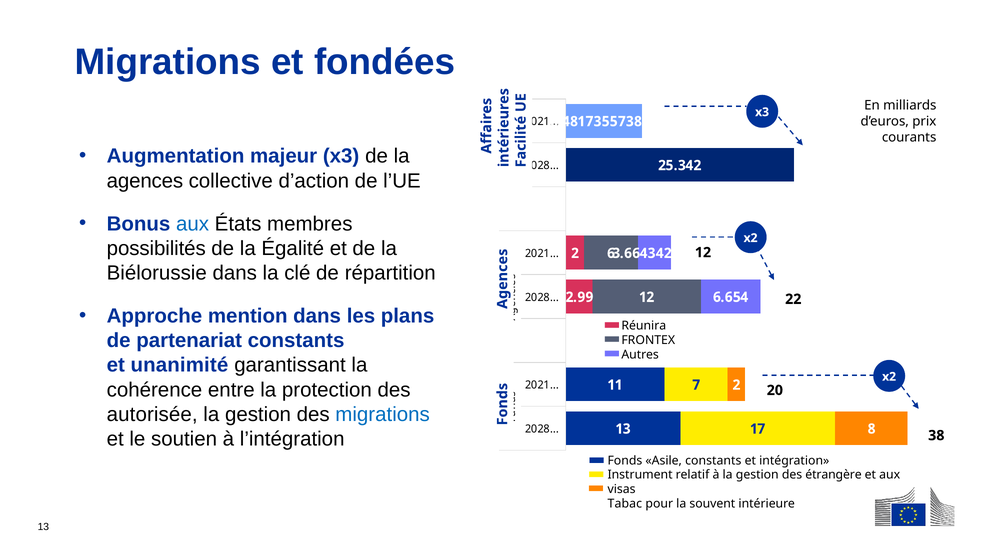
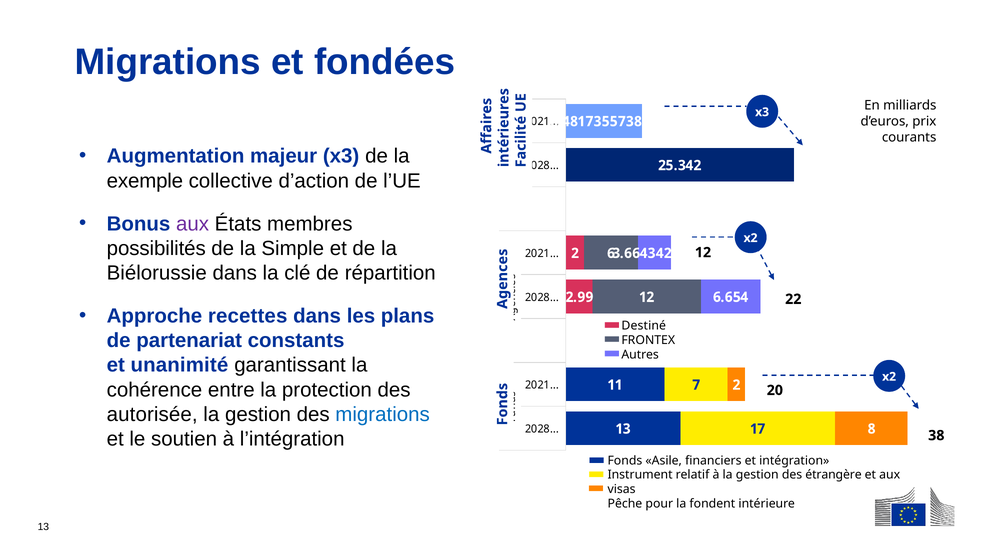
agences: agences -> exemple (145, 181)
aux colour: blue -> purple (193, 224)
Égalité: Égalité -> Simple (293, 248)
mention: mention -> recettes (248, 316)
Réunira: Réunira -> Destiné (644, 325)
Asile constants: constants -> financiers (713, 460)
Tabac: Tabac -> Pêche (625, 503)
souvent: souvent -> fondent (712, 503)
